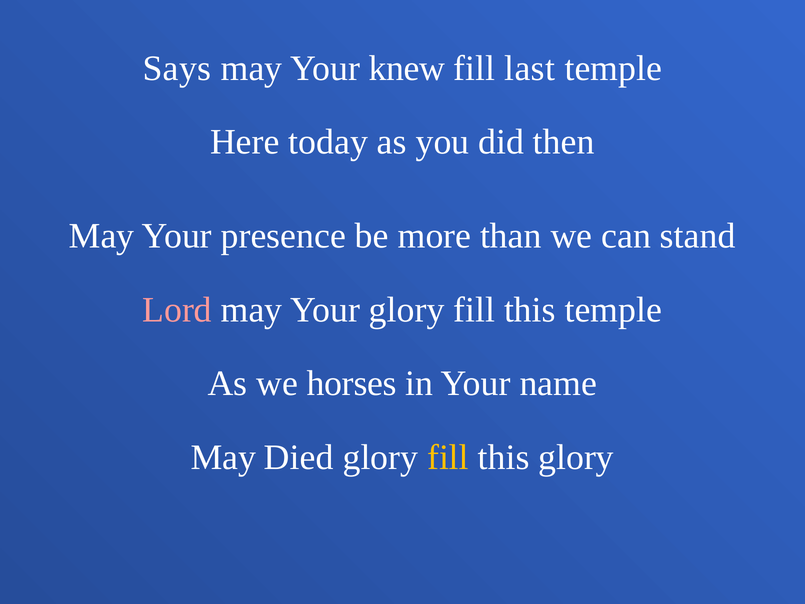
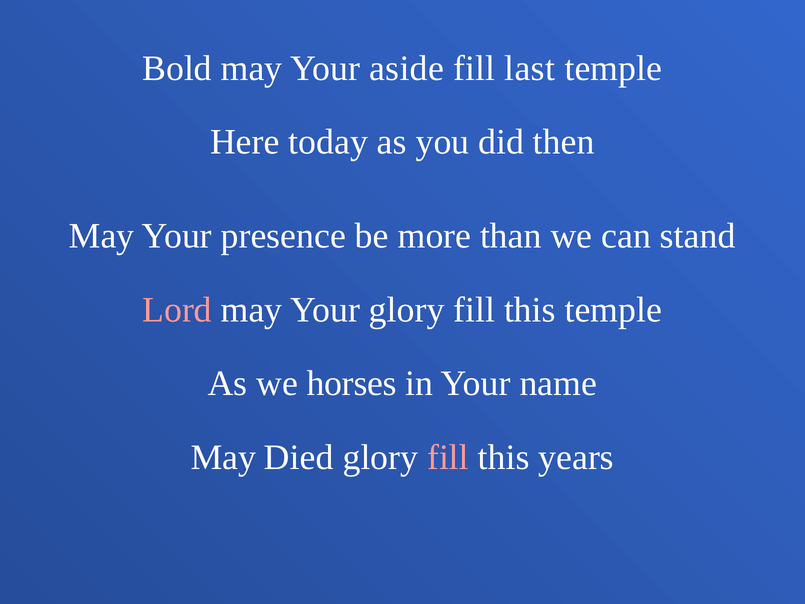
Says: Says -> Bold (177, 68)
knew: knew -> aside (407, 68)
fill colour: yellow -> pink (448, 457)
this glory: glory -> years (576, 457)
